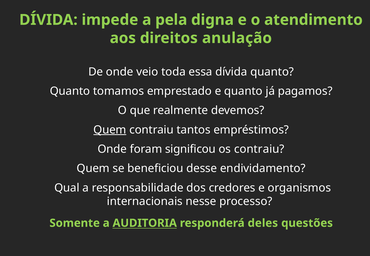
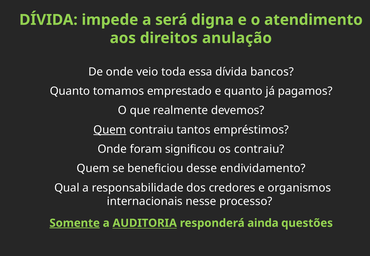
pela: pela -> será (171, 20)
dívida quanto: quanto -> bancos (272, 72)
Somente underline: none -> present (75, 223)
deles: deles -> ainda (263, 223)
